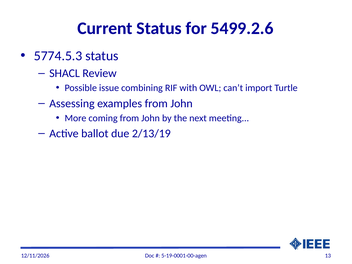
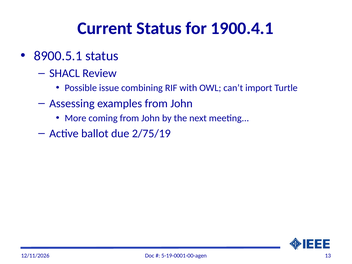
5499.2.6: 5499.2.6 -> 1900.4.1 (242, 28)
5774.5.3: 5774.5.3 -> 8900.5.1 (58, 56)
2/13/19: 2/13/19 -> 2/75/19 (151, 134)
